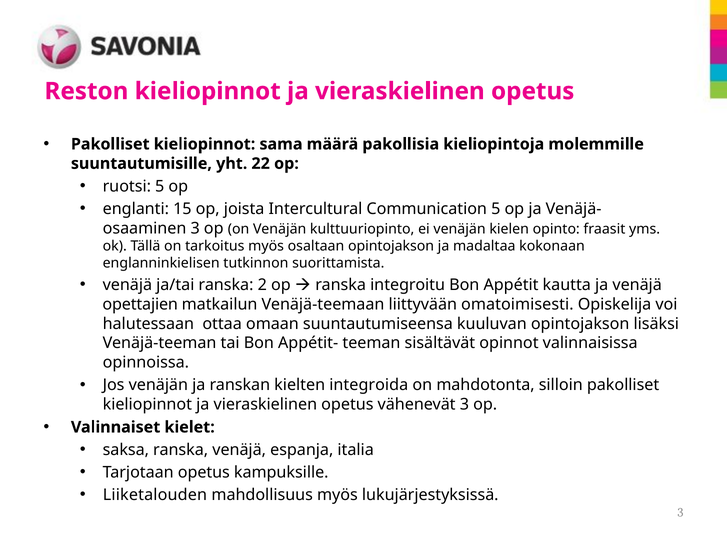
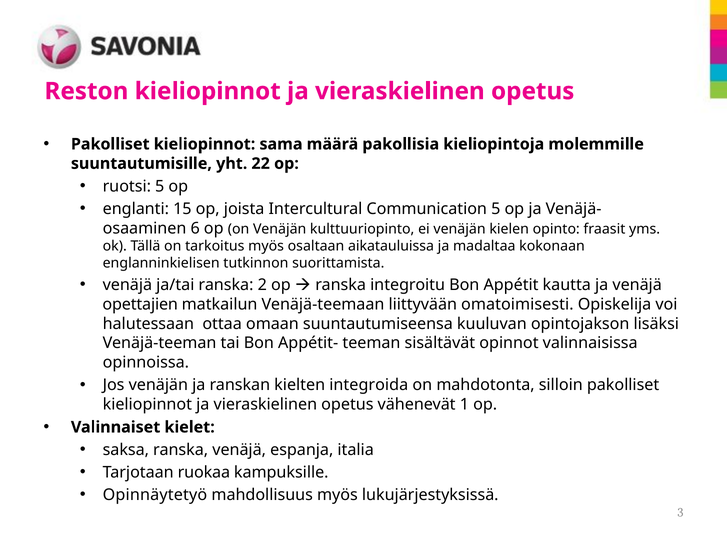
3: 3 -> 6 (195, 228)
osaltaan opintojakson: opintojakson -> aikatauluissa (391, 246)
vähenevät 3: 3 -> 1 (464, 404)
Tarjotaan opetus: opetus -> ruokaa (204, 472)
Liiketalouden: Liiketalouden -> Opinnäytetyö (155, 494)
